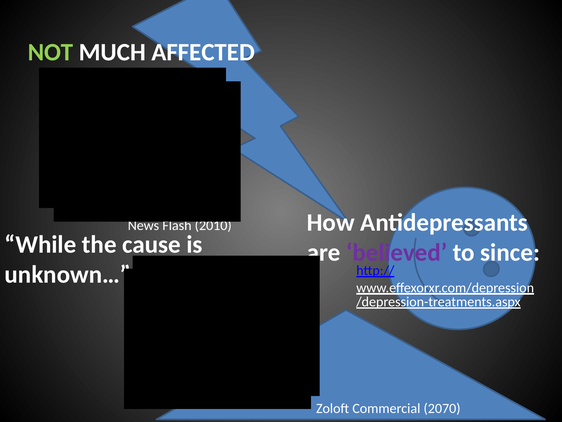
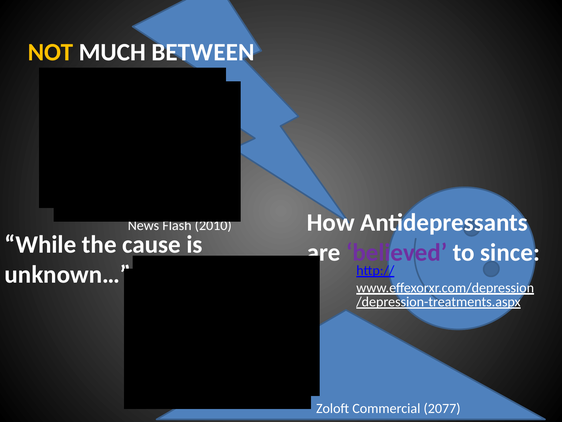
NOT colour: light green -> yellow (51, 52)
AFFECTED: AFFECTED -> BETWEEN (203, 52)
2070: 2070 -> 2077 (442, 408)
